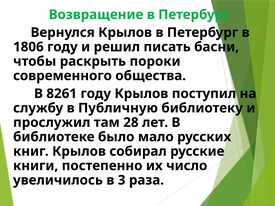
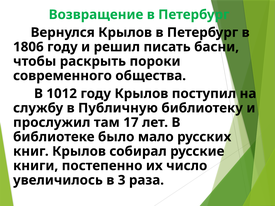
8261: 8261 -> 1012 (62, 94)
28: 28 -> 17 (131, 123)
